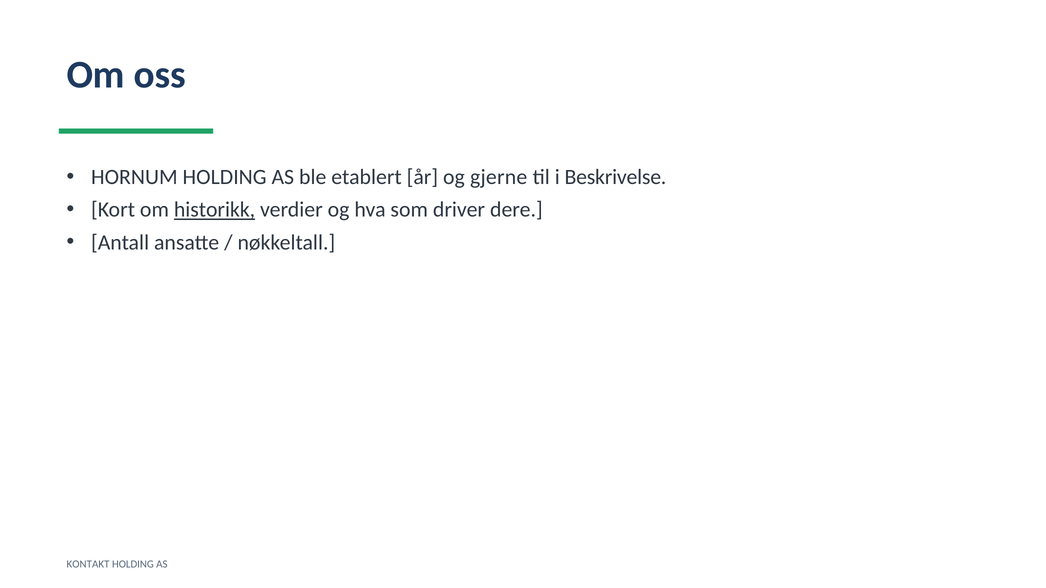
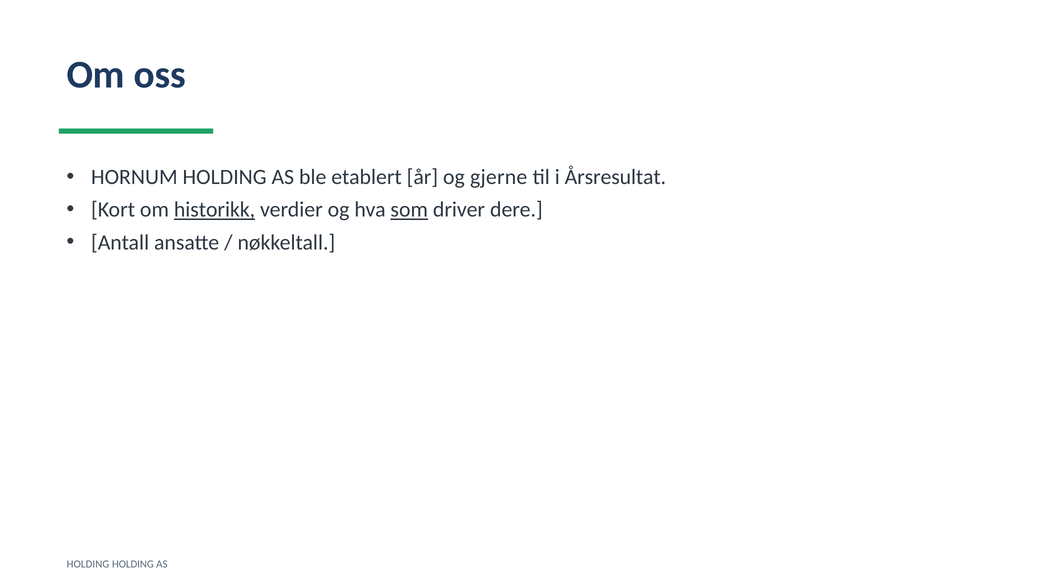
Beskrivelse: Beskrivelse -> Årsresultat (615, 177)
som underline: none -> present (409, 210)
KONTAKT: KONTAKT -> HOLDING (88, 565)
